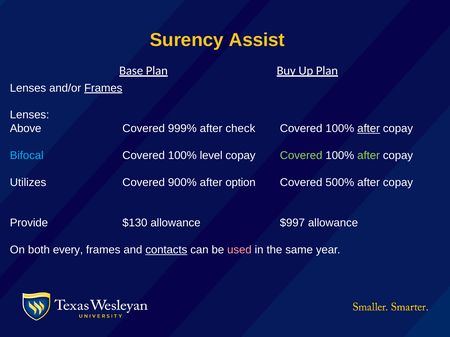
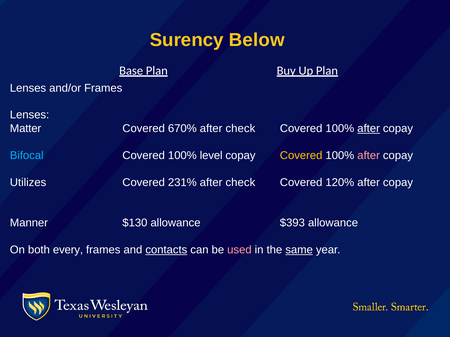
Assist: Assist -> Below (257, 40)
Frames underline: present -> none (103, 88)
Above: Above -> Matter (26, 129)
999%: 999% -> 670% (182, 129)
Covered colour: light green -> yellow (301, 156)
after colour: light green -> pink (369, 156)
900%: 900% -> 231% (182, 183)
option: option -> check (240, 183)
500%: 500% -> 120% (340, 183)
Provide: Provide -> Manner (29, 223)
$997: $997 -> $393 (292, 223)
same underline: none -> present (299, 250)
